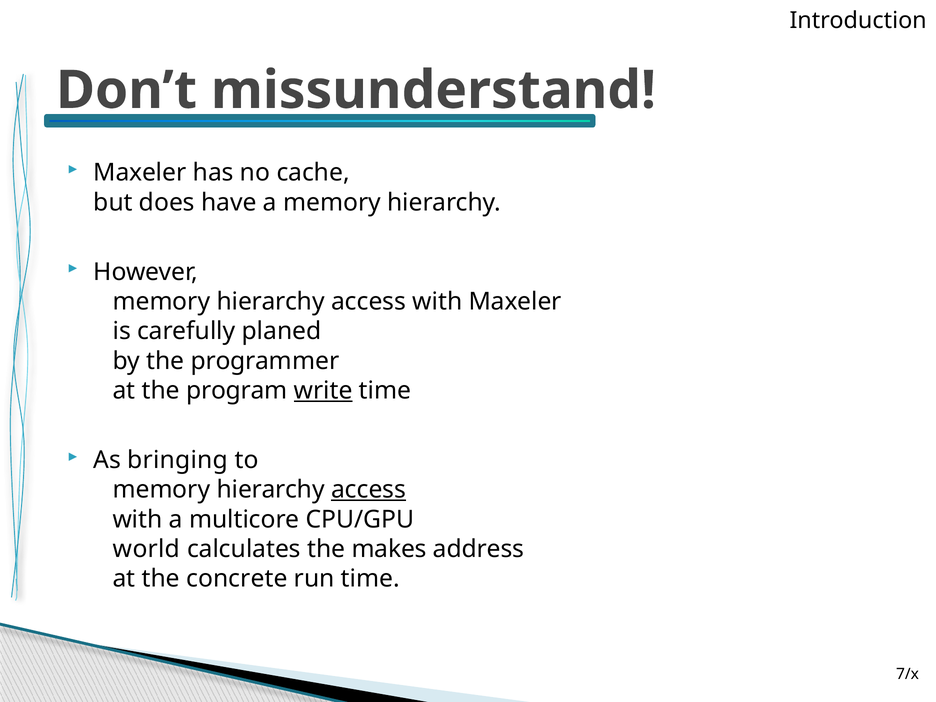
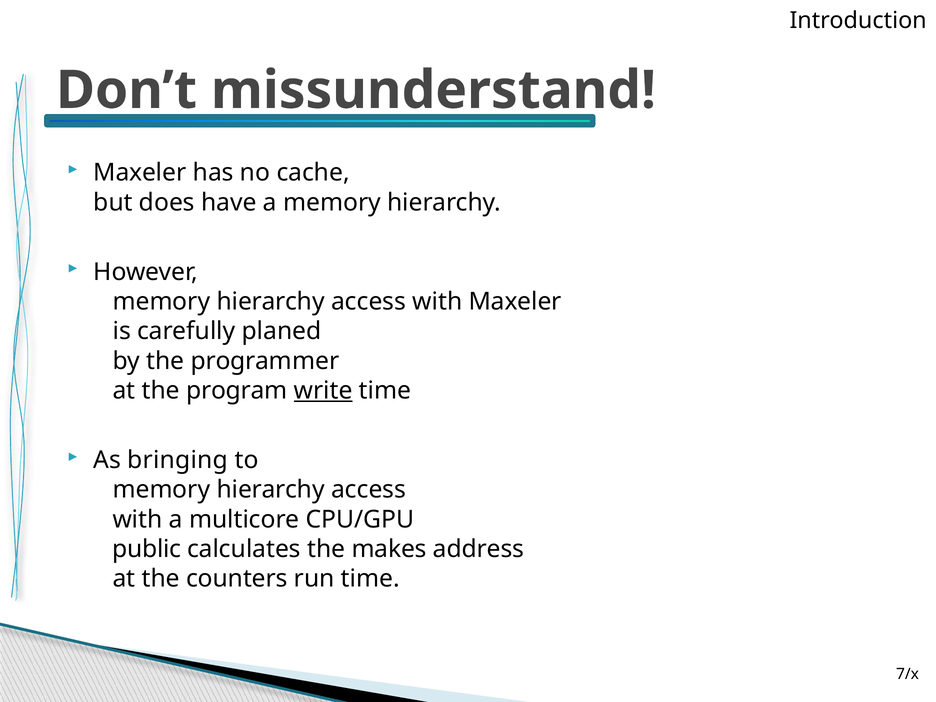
access underline: present -> none (369, 490)
world: world -> public (147, 549)
concrete: concrete -> counters (237, 579)
